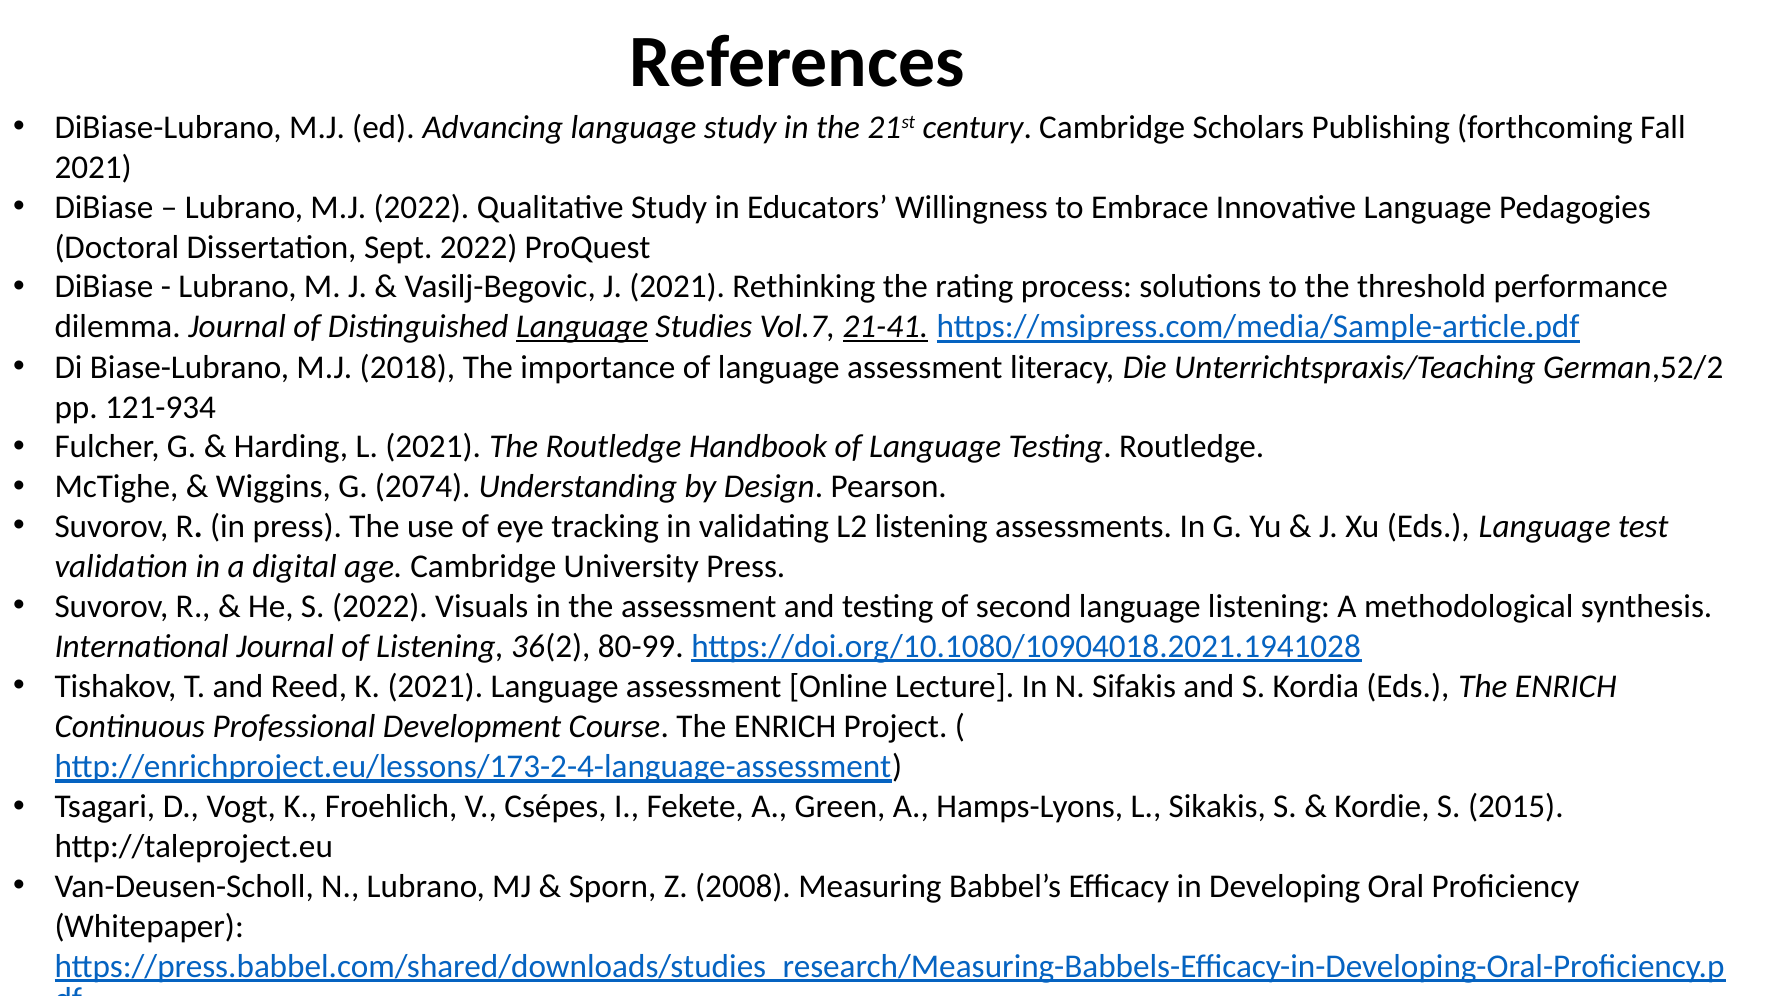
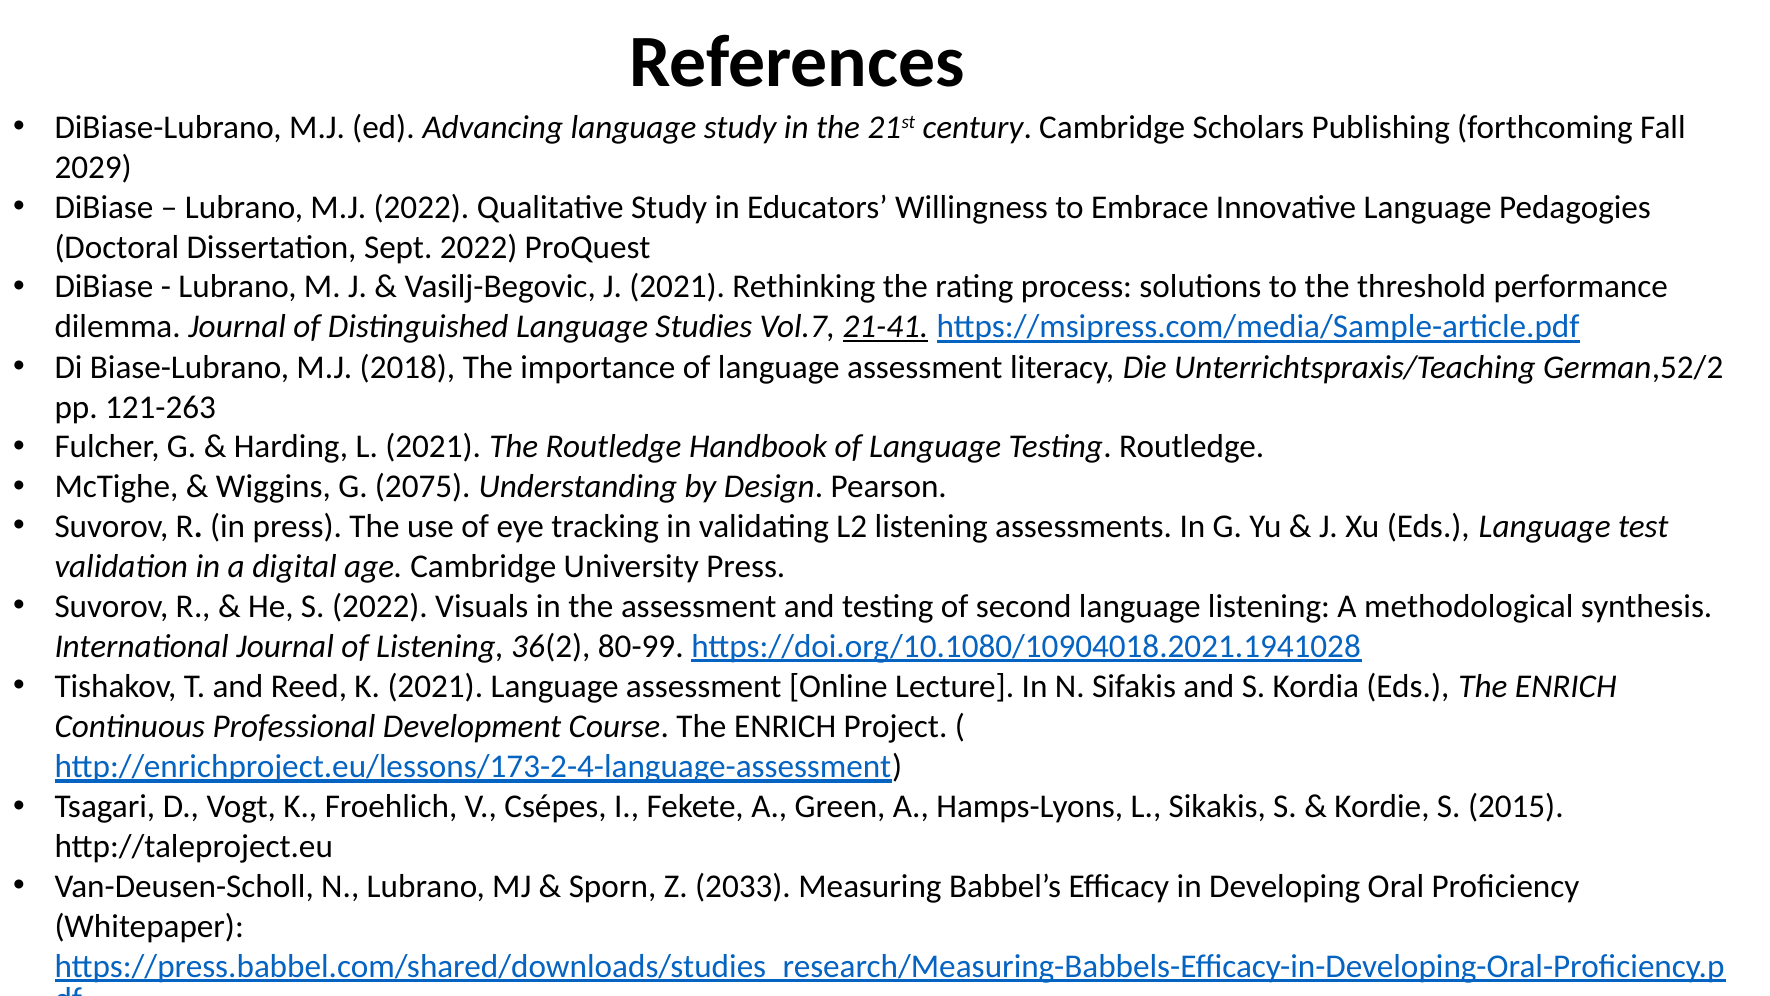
2021: 2021 -> 2029 (93, 167)
Language underline: present -> none (582, 327)
121-934: 121-934 -> 121-263 (161, 407)
2074: 2074 -> 2075 (423, 487)
2008: 2008 -> 2033 (743, 886)
